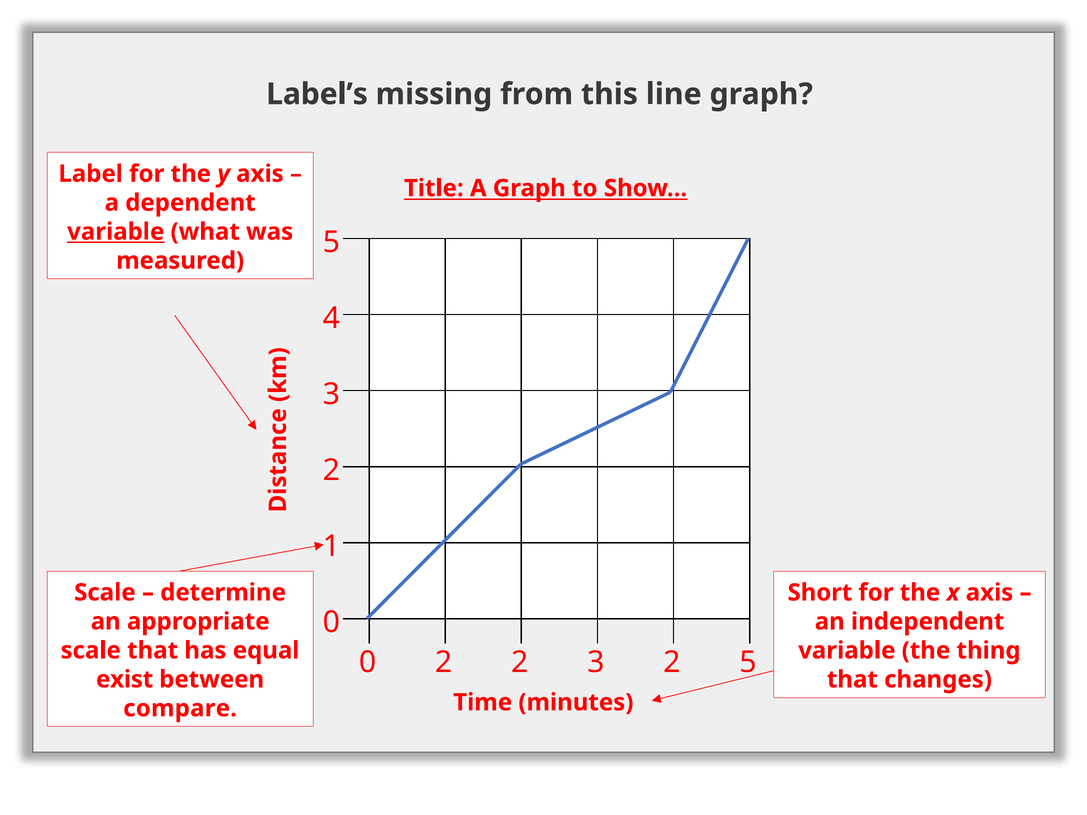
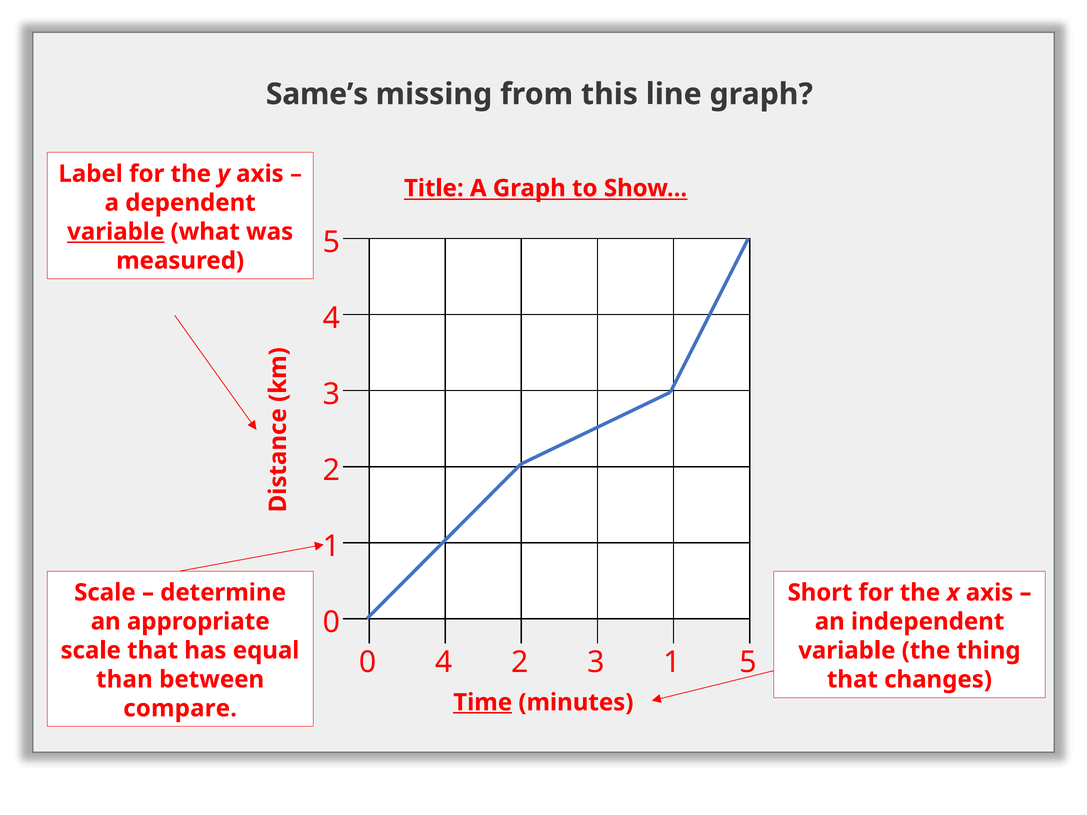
Label’s: Label’s -> Same’s (317, 94)
0 2: 2 -> 4 (444, 663)
2 3 2: 2 -> 1 (672, 663)
exist: exist -> than (124, 680)
Time underline: none -> present (483, 703)
